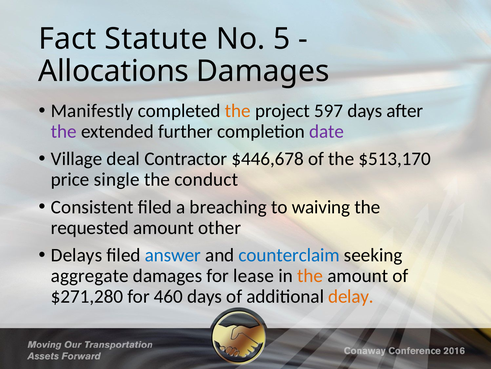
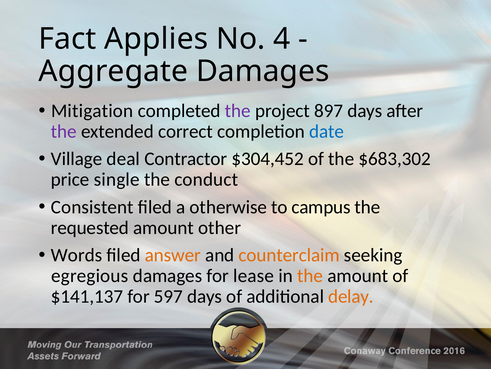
Statute: Statute -> Applies (156, 39)
5: 5 -> 4 (282, 39)
Allocations: Allocations -> Aggregate (113, 71)
Manifestly: Manifestly -> Mitigation (92, 111)
the colour: orange -> purple (238, 111)
597: 597 -> 897 (329, 111)
further: further -> correct (186, 131)
date colour: purple -> blue (327, 131)
$446,678: $446,678 -> $304,452 (268, 159)
$513,170: $513,170 -> $683,302 (395, 159)
breaching: breaching -> otherwise (228, 207)
waiving: waiving -> campus (321, 207)
Delays: Delays -> Words (77, 255)
answer colour: blue -> orange (173, 255)
counterclaim colour: blue -> orange (289, 255)
aggregate: aggregate -> egregious (90, 275)
$271,280: $271,280 -> $141,137 (87, 296)
460: 460 -> 597 (168, 296)
